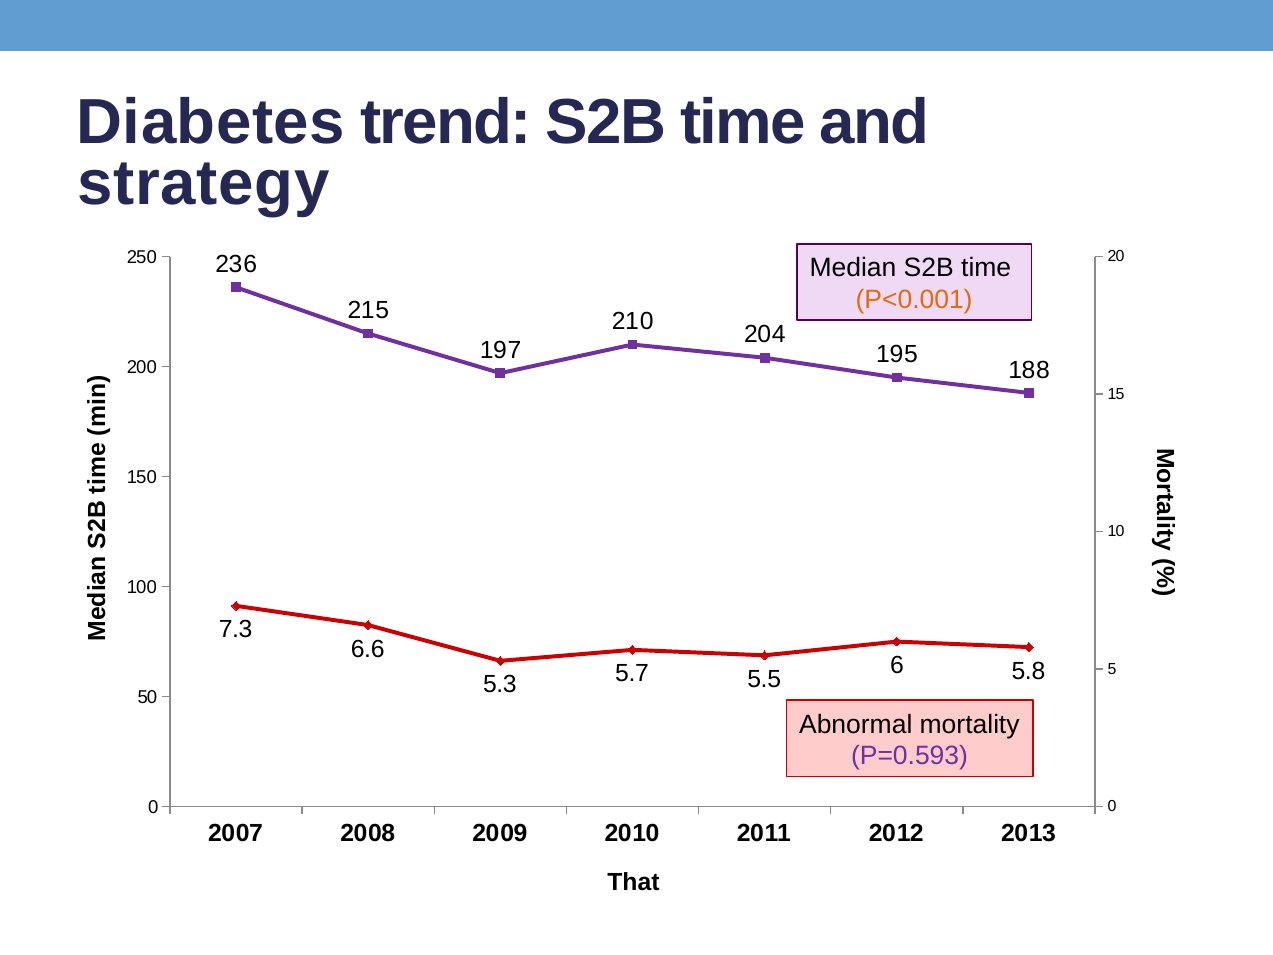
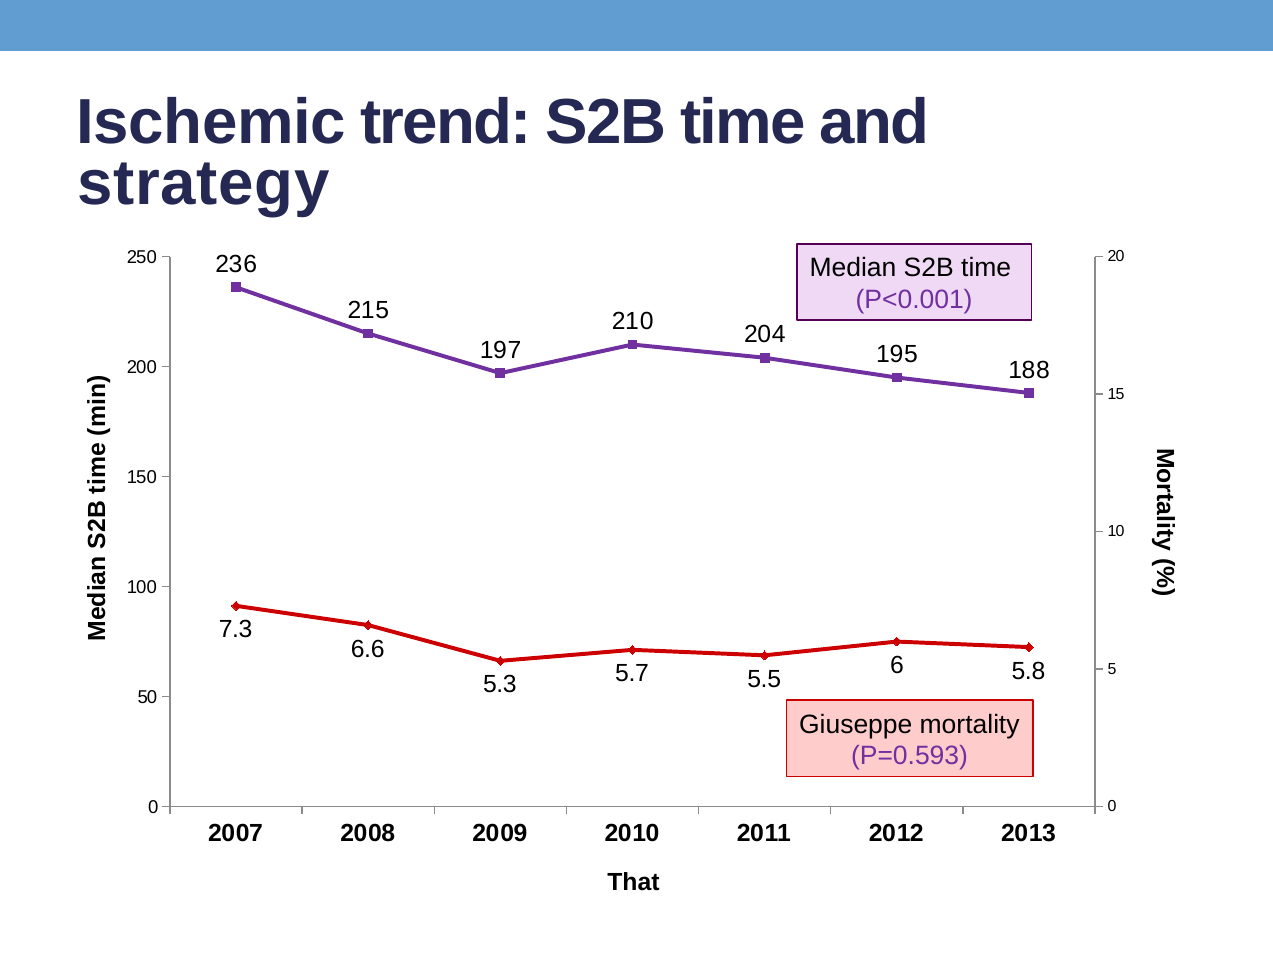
Diabetes: Diabetes -> Ischemic (211, 122)
P<0.001 colour: orange -> purple (914, 300)
Abnormal: Abnormal -> Giuseppe (856, 724)
